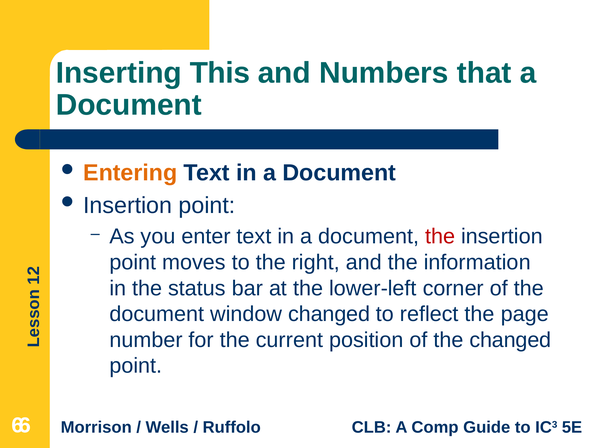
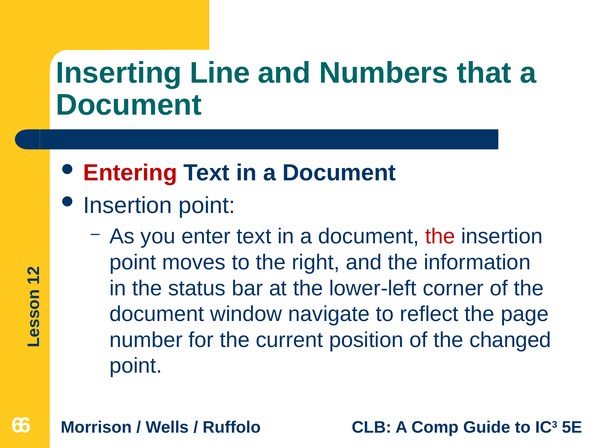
This: This -> Line (220, 73)
Entering colour: orange -> red (130, 173)
window changed: changed -> navigate (329, 314)
